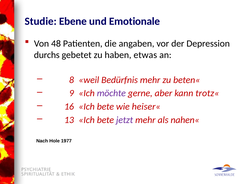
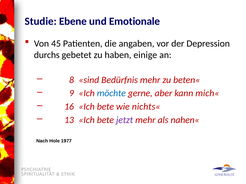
48: 48 -> 45 (56, 44)
etwas: etwas -> einige (145, 55)
weil: weil -> sind (89, 80)
möchte colour: purple -> blue (111, 93)
trotz«: trotz« -> mich« (207, 93)
heiser«: heiser« -> nichts« (146, 107)
